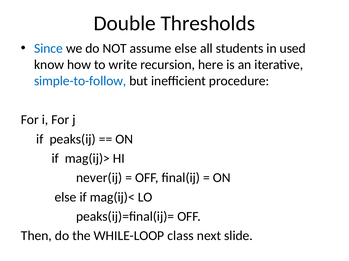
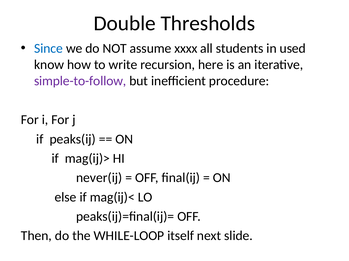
assume else: else -> xxxx (186, 49)
simple-to-follow colour: blue -> purple (80, 81)
class: class -> itself (181, 236)
